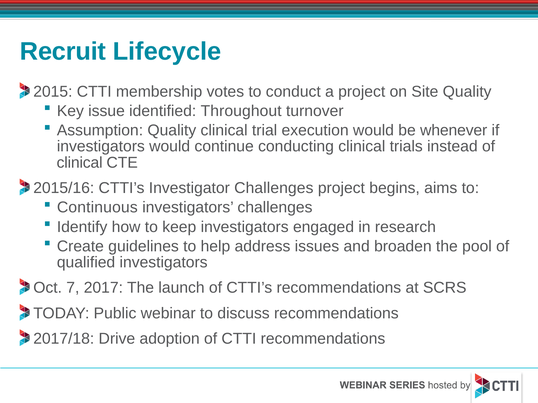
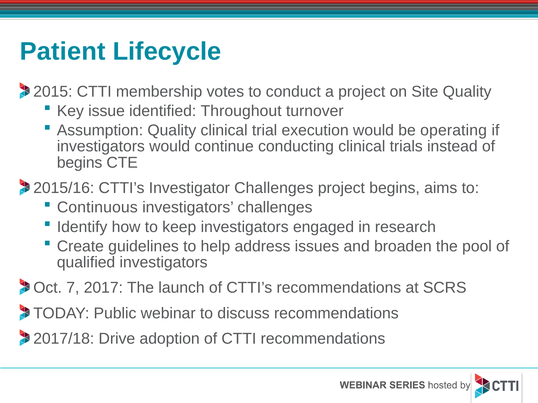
Recruit: Recruit -> Patient (63, 52)
whenever: whenever -> operating (454, 131)
clinical: clinical -> begins (80, 163)
